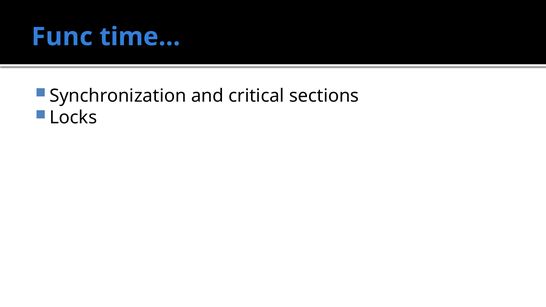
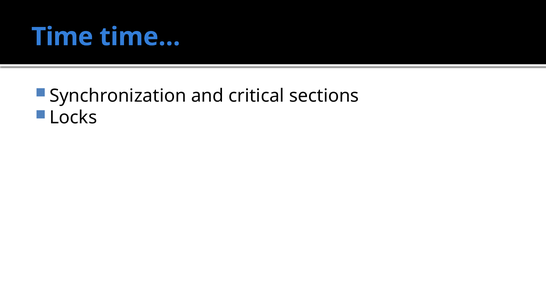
Func: Func -> Time (62, 37)
